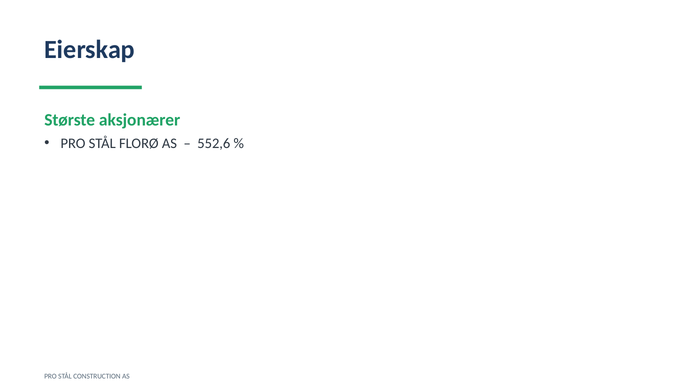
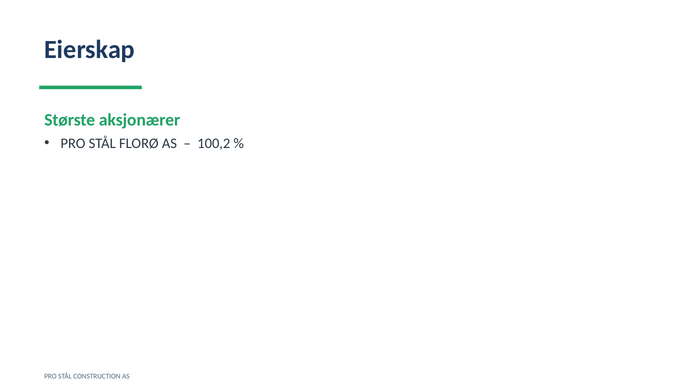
552,6: 552,6 -> 100,2 (214, 143)
